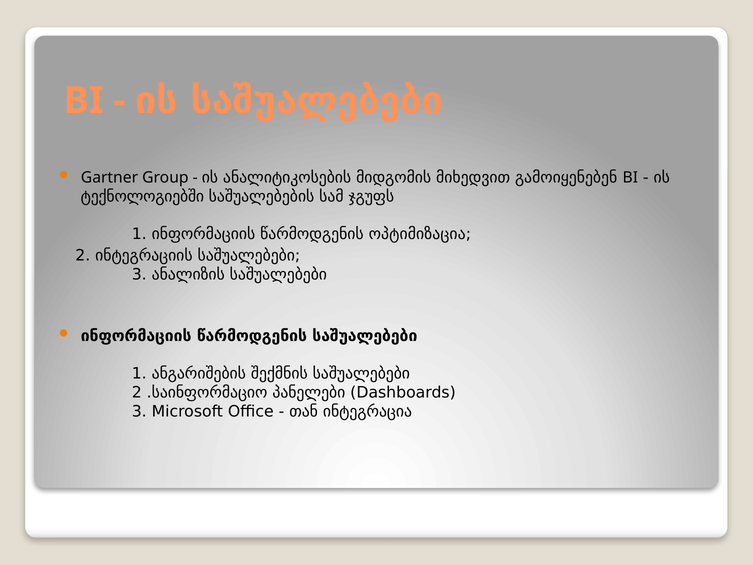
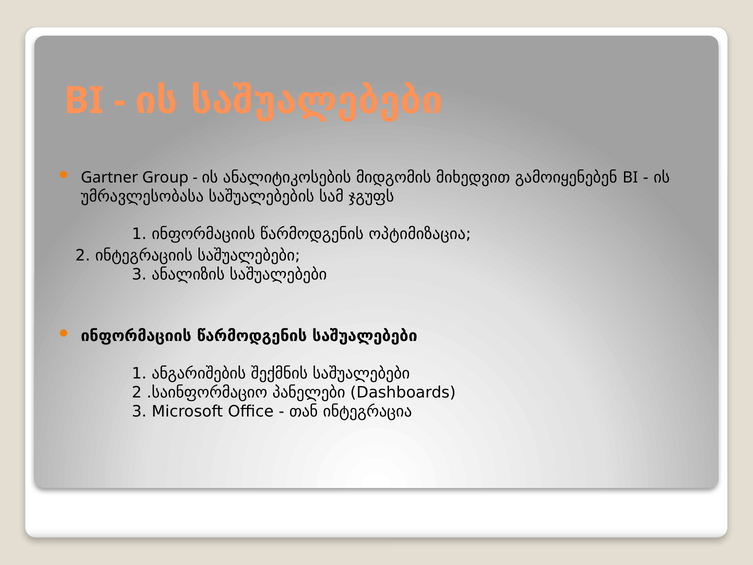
ტექნოლოგიებში: ტექნოლოგიებში -> უმრავლესობასა (142, 196)
